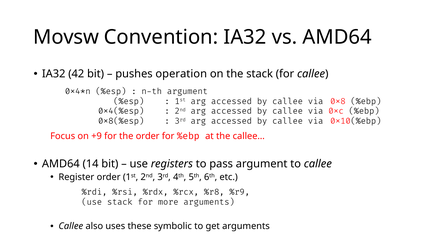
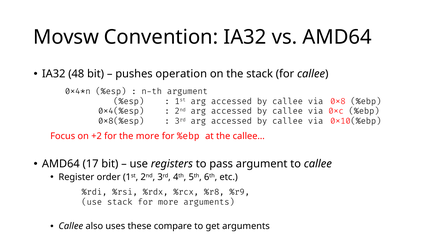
42: 42 -> 48 (76, 74)
+9: +9 -> +2 (97, 136)
the order: order -> more (148, 136)
14: 14 -> 17 (91, 164)
symbolic: symbolic -> compare (173, 226)
